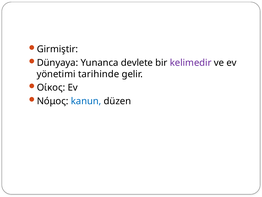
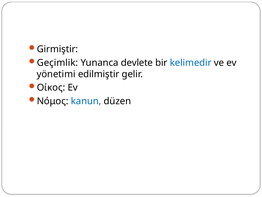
Dünyaya: Dünyaya -> Geçimlik (57, 63)
kelimedir colour: purple -> blue (191, 63)
tarihinde: tarihinde -> edilmiştir (99, 74)
